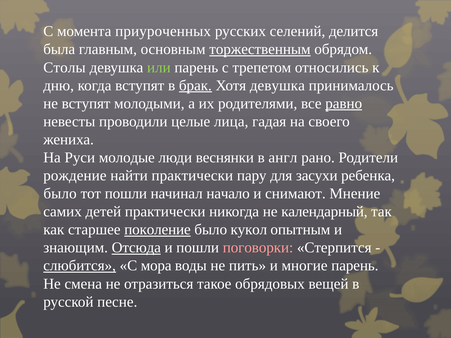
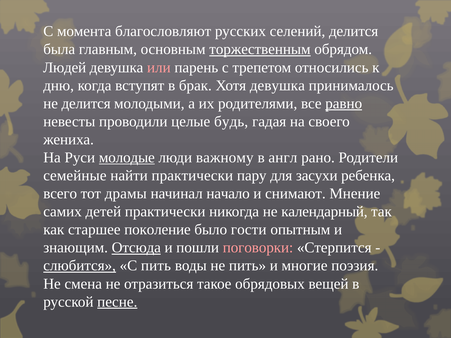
приуроченных: приуроченных -> благословляют (163, 31)
Столы: Столы -> Людей (65, 67)
или colour: light green -> pink (159, 67)
брак underline: present -> none (195, 85)
не вступят: вступят -> делится (86, 104)
лица: лица -> будь (231, 122)
молодые underline: none -> present (127, 158)
веснянки: веснянки -> важному (225, 158)
рождение: рождение -> семейные (75, 176)
было: было -> всего (60, 194)
тот пошли: пошли -> драмы (126, 194)
поколение underline: present -> none (158, 230)
кукол: кукол -> гости (249, 230)
С мора: мора -> пить (156, 266)
многие парень: парень -> поэзия (355, 266)
песне underline: none -> present (117, 302)
